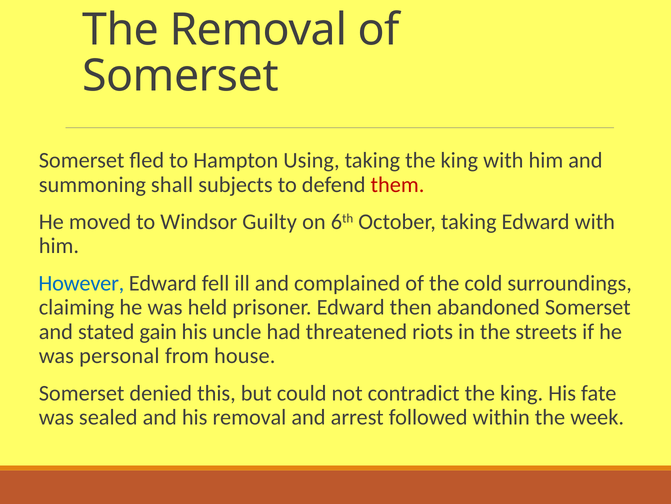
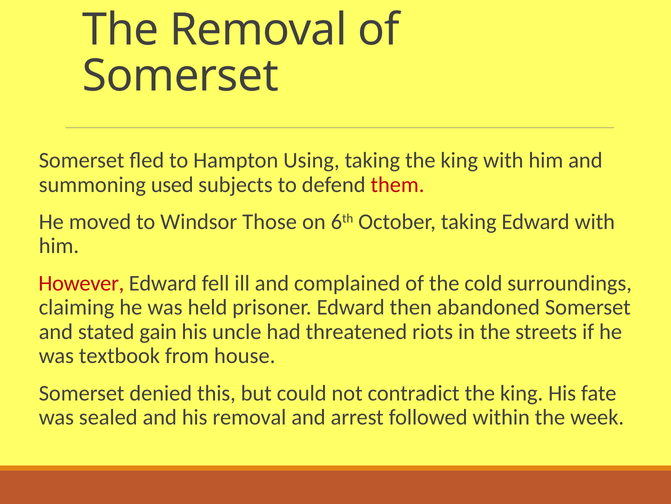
shall: shall -> used (172, 184)
Guilty: Guilty -> Those (270, 222)
However colour: blue -> red (81, 283)
personal: personal -> textbook (119, 355)
